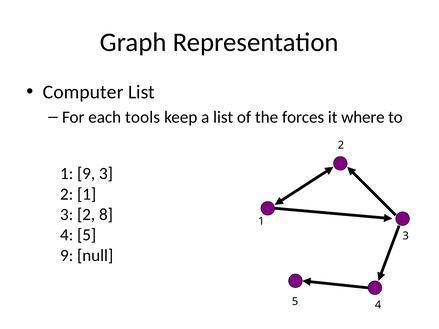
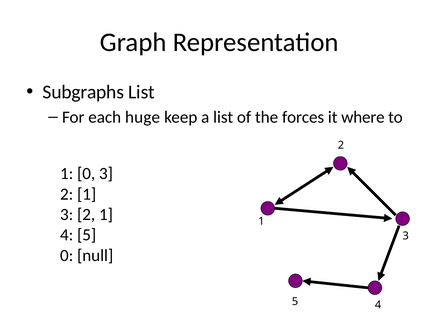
Computer: Computer -> Subgraphs (83, 92)
tools: tools -> huge (143, 117)
1 9: 9 -> 0 (86, 174)
8: 8 -> 1 (106, 215)
9: 9 -> 0 (67, 256)
